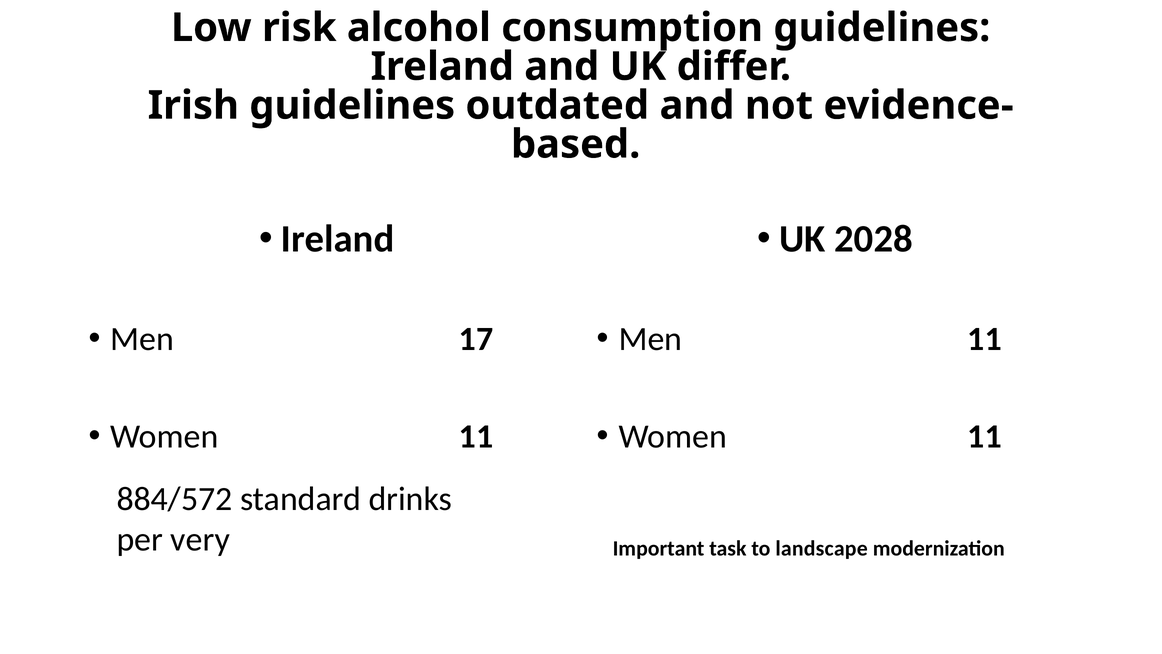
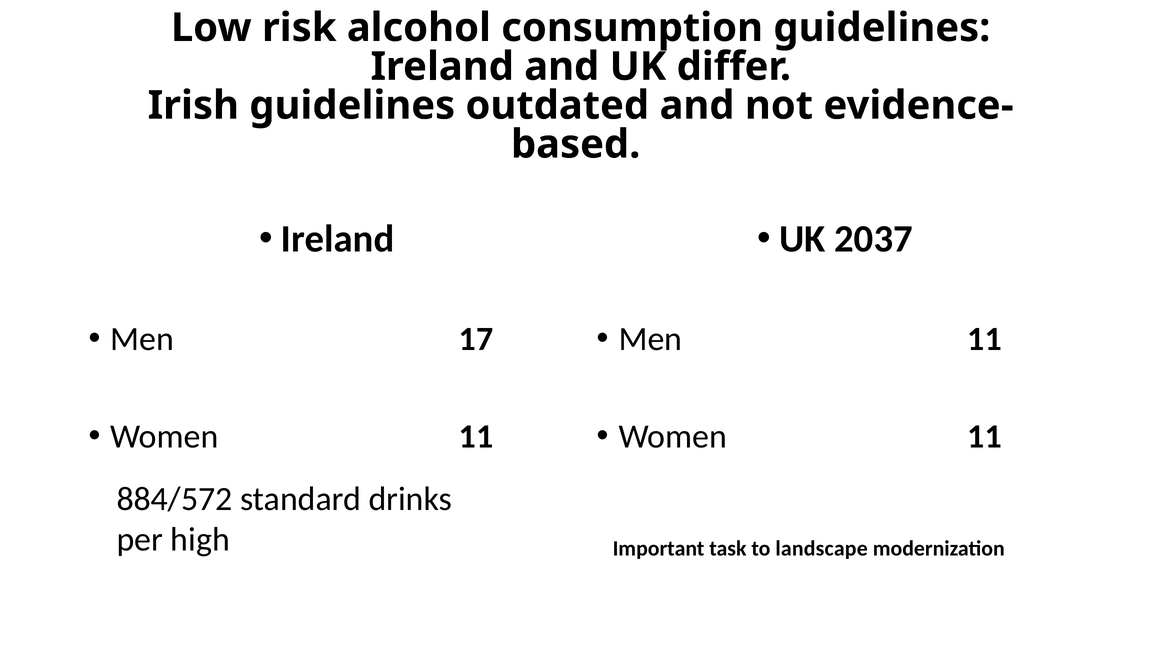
2028: 2028 -> 2037 (874, 239)
very: very -> high (200, 539)
